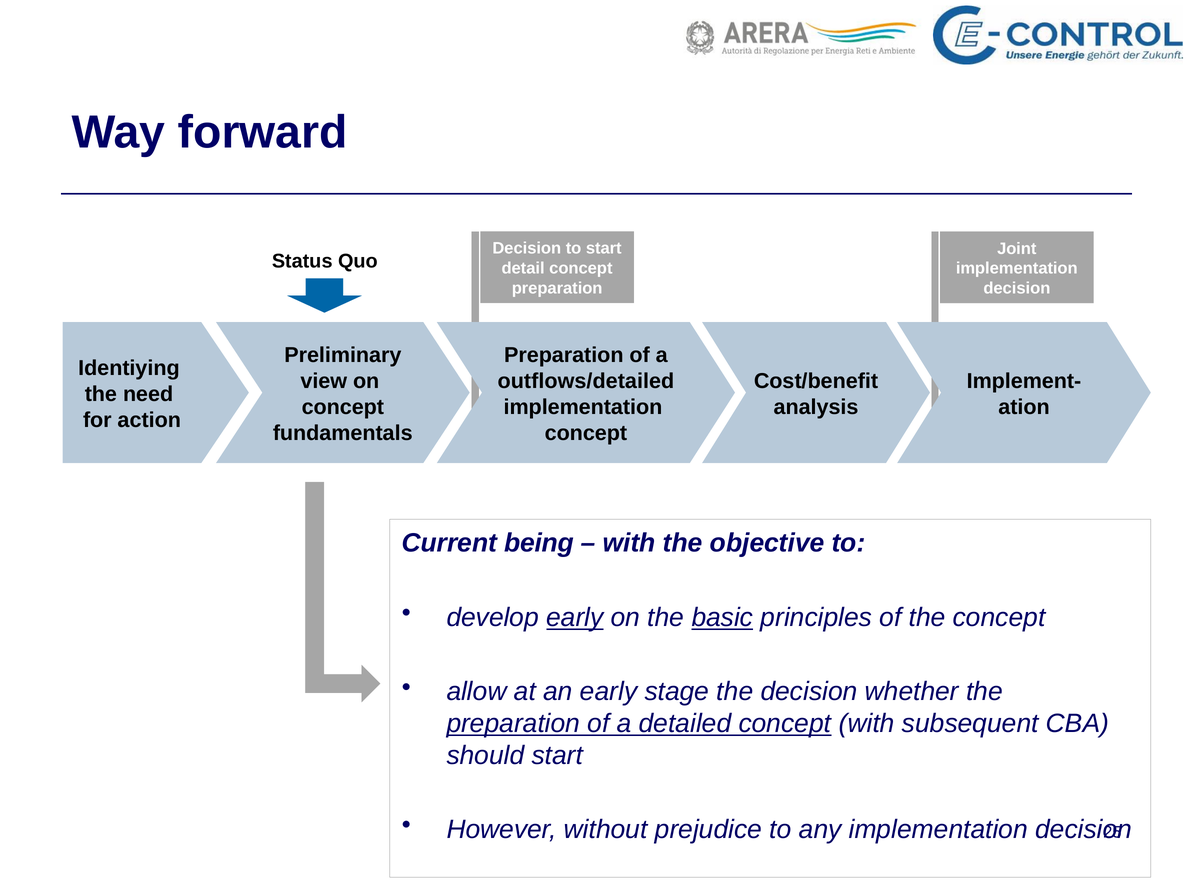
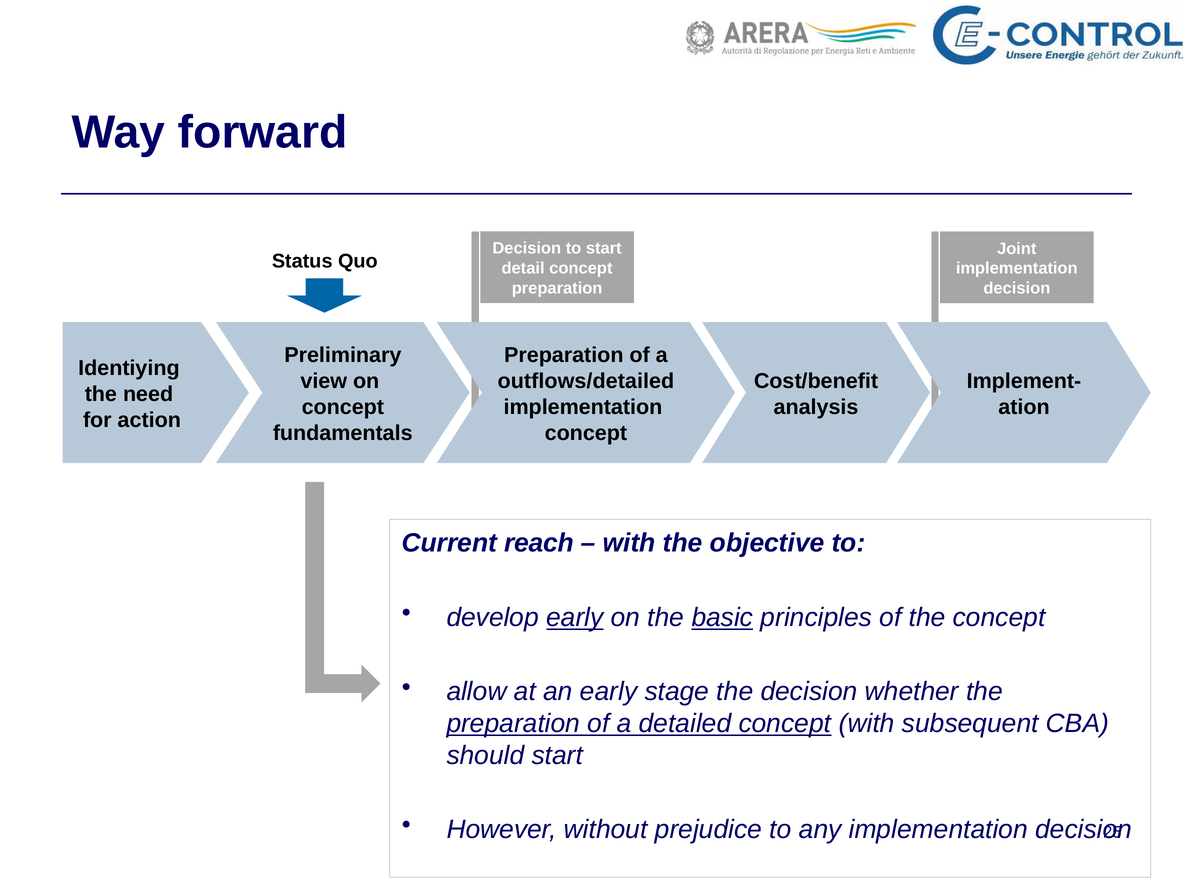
being: being -> reach (539, 543)
